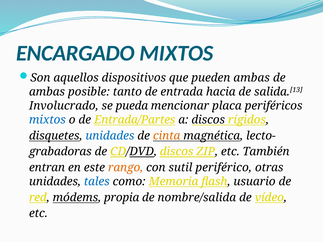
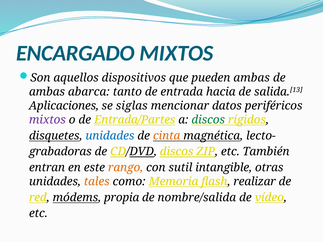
posible: posible -> abarca (89, 92)
Involucrado: Involucrado -> Aplicaciones (64, 106)
pueda: pueda -> siglas (132, 106)
placa: placa -> datos (227, 106)
mixtos colour: blue -> purple (47, 120)
discos colour: black -> green (208, 120)
periférico: periférico -> intangible (224, 168)
tales colour: blue -> orange (97, 182)
usuario: usuario -> realizar (255, 182)
